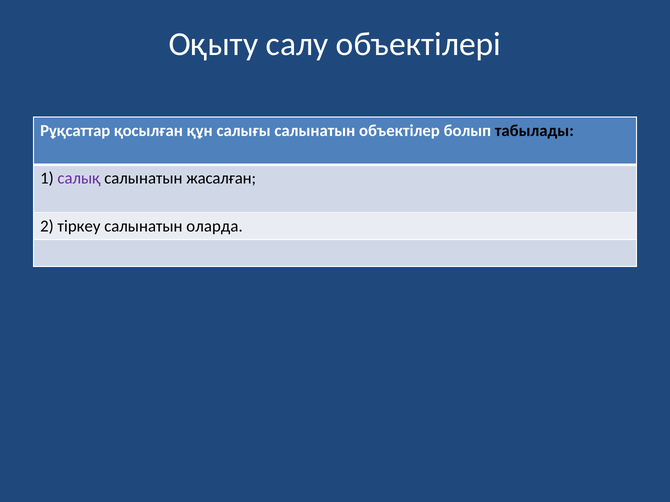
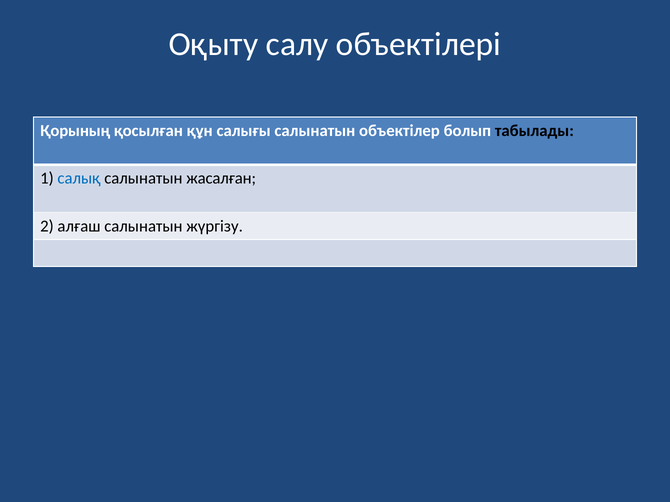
Рұқсаттар: Рұқсаттар -> Қорының (75, 131)
салық colour: purple -> blue (79, 179)
тіркеу: тіркеу -> алғаш (79, 226)
оларда: оларда -> жүргізу (215, 226)
